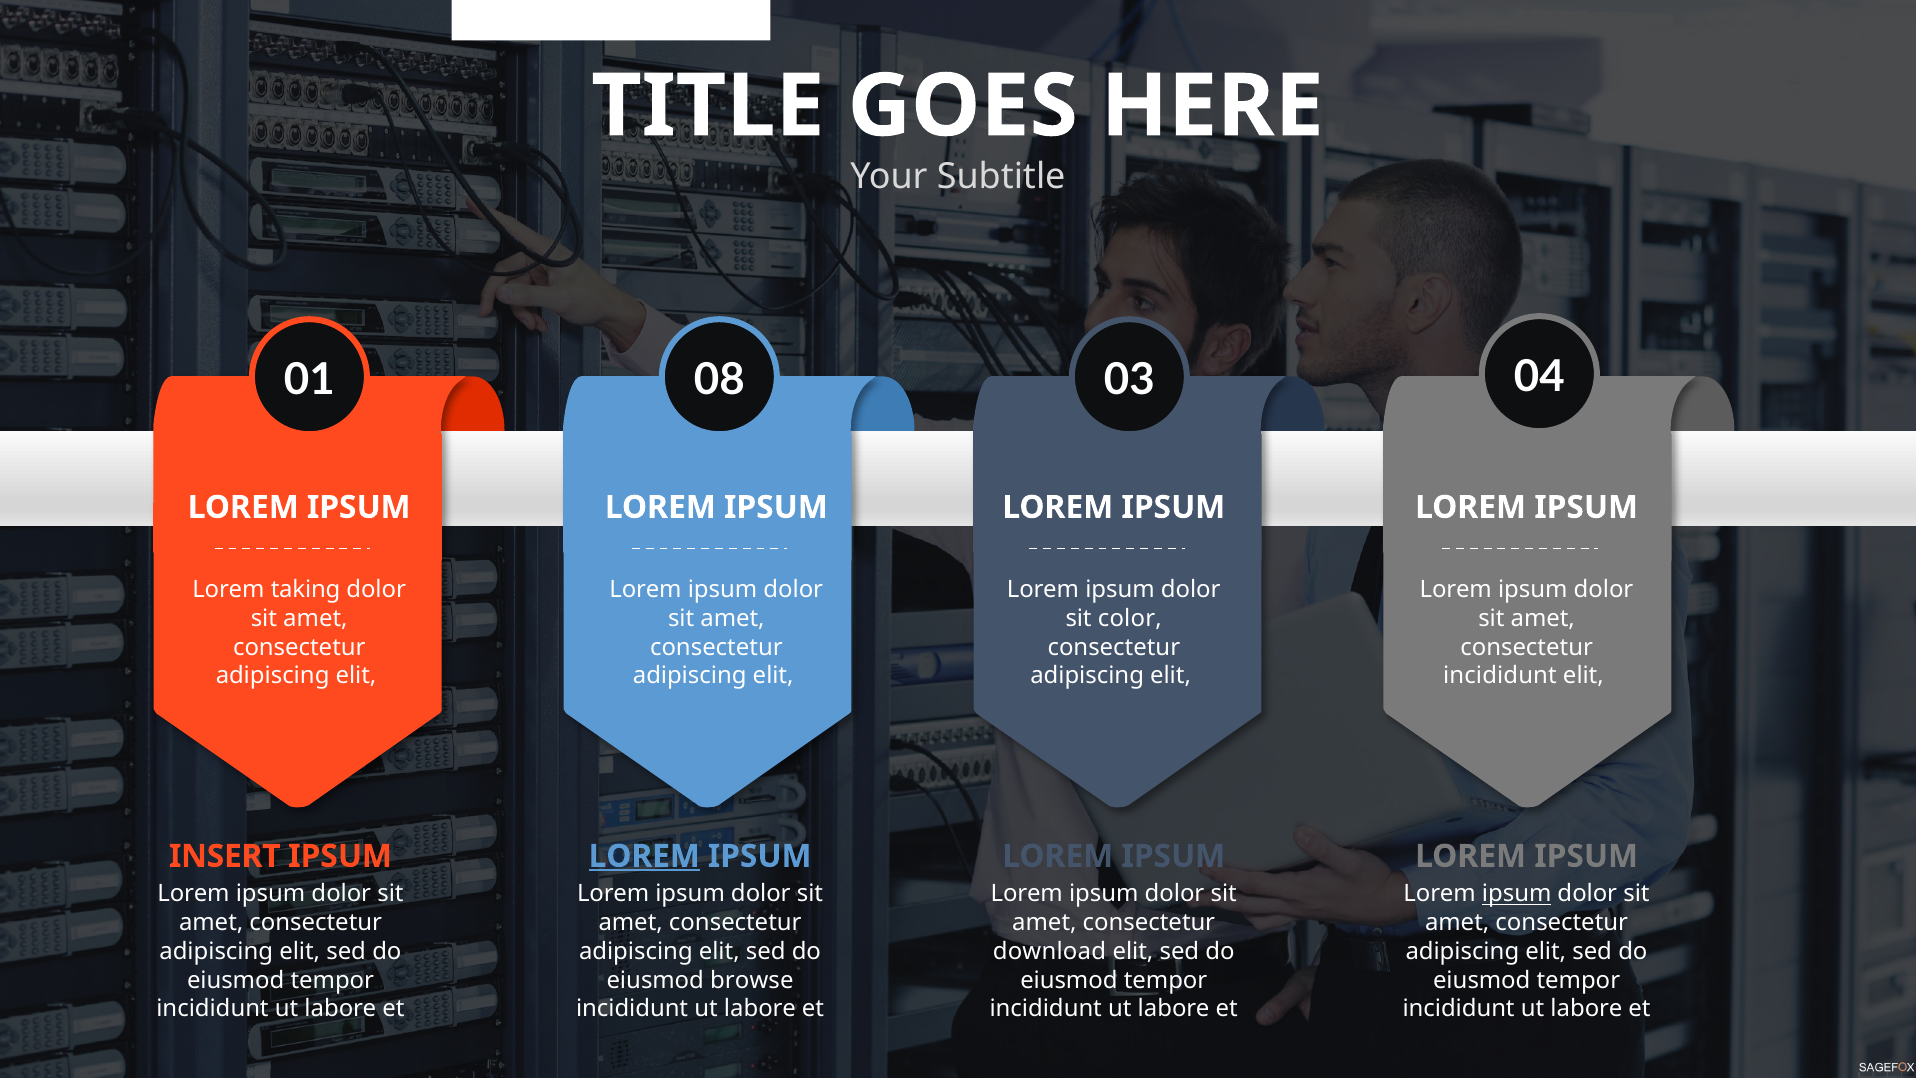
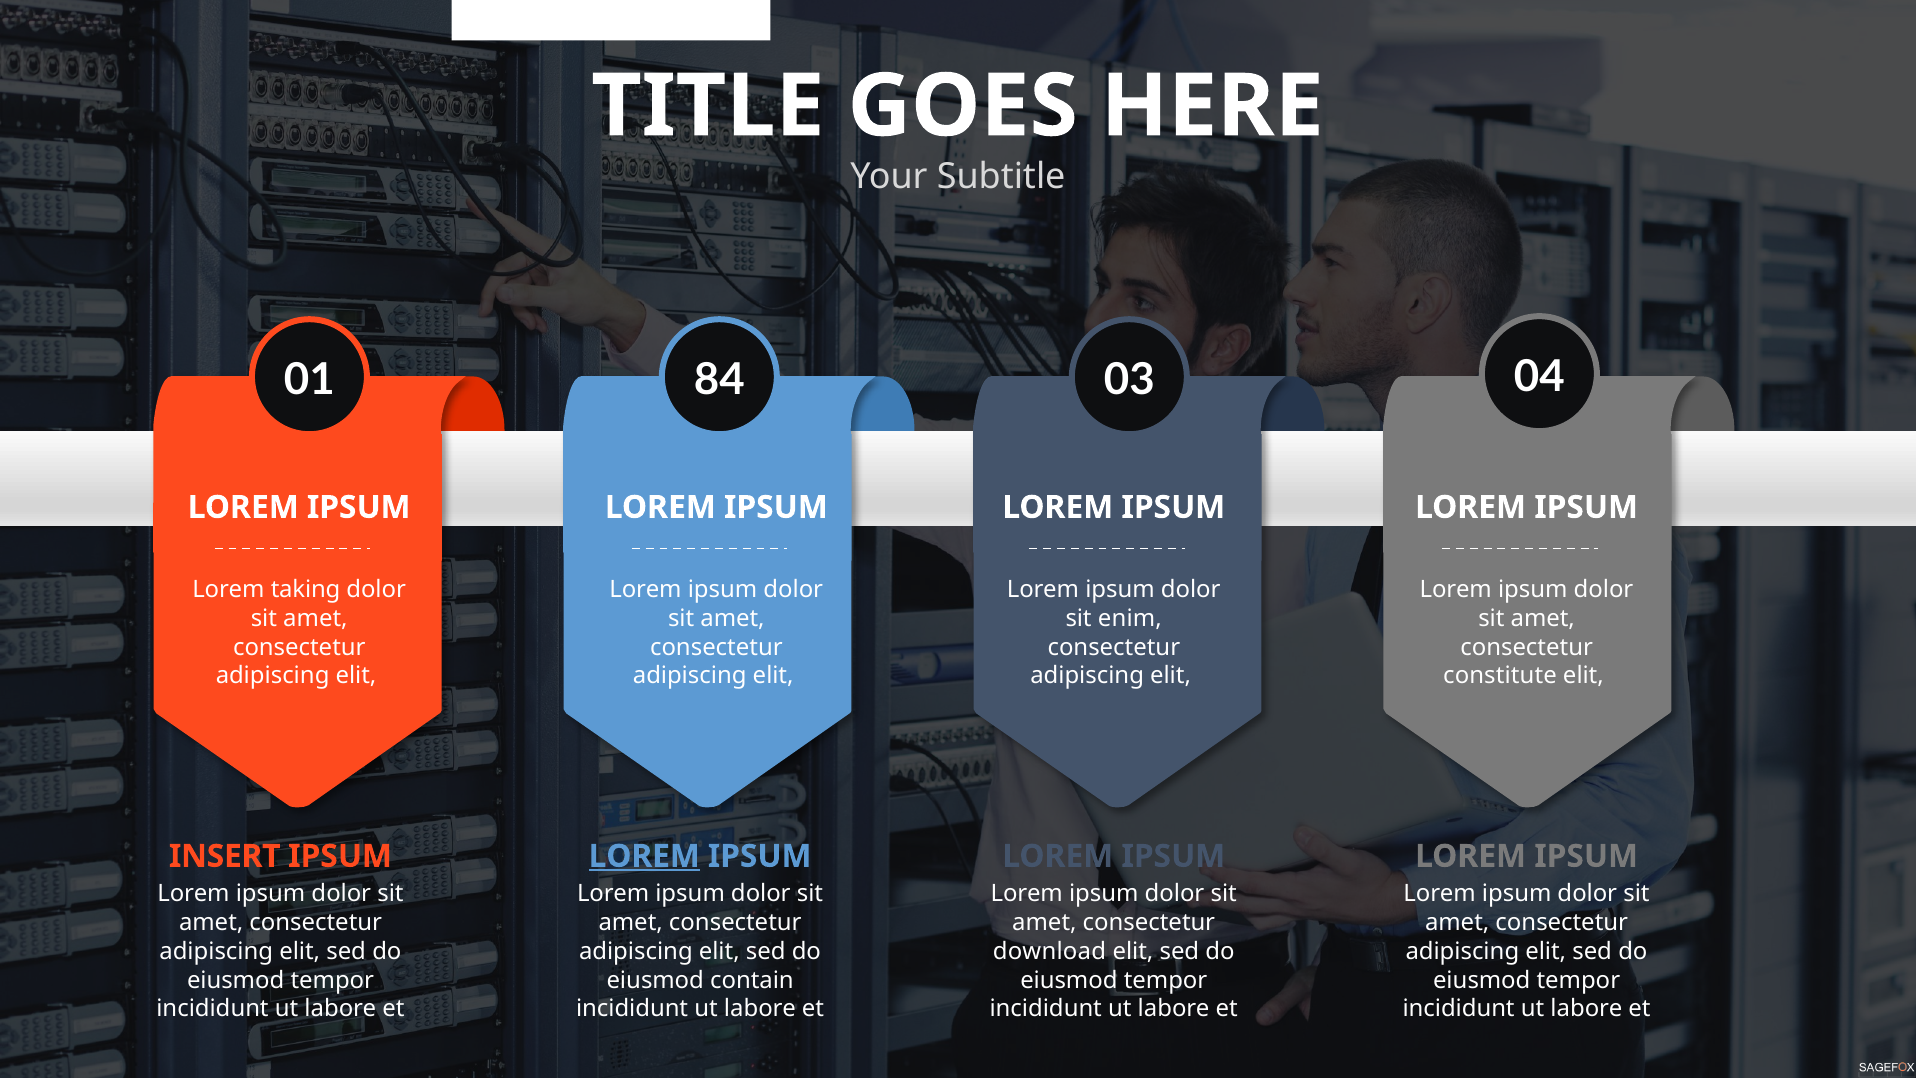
08: 08 -> 84 (719, 380)
color: color -> enim (1130, 618)
incididunt: incididunt -> constitute (1500, 676)
ipsum underline: present -> none (1517, 894)
browse: browse -> contain (752, 980)
